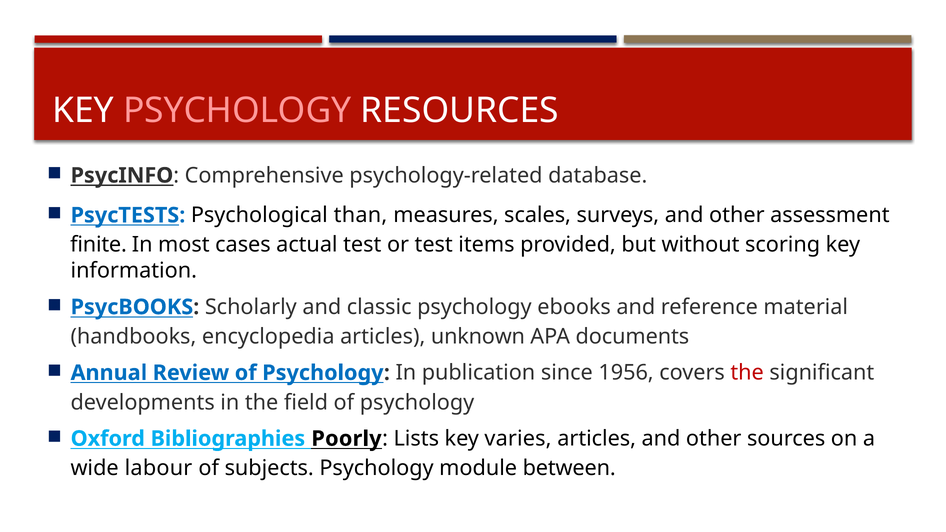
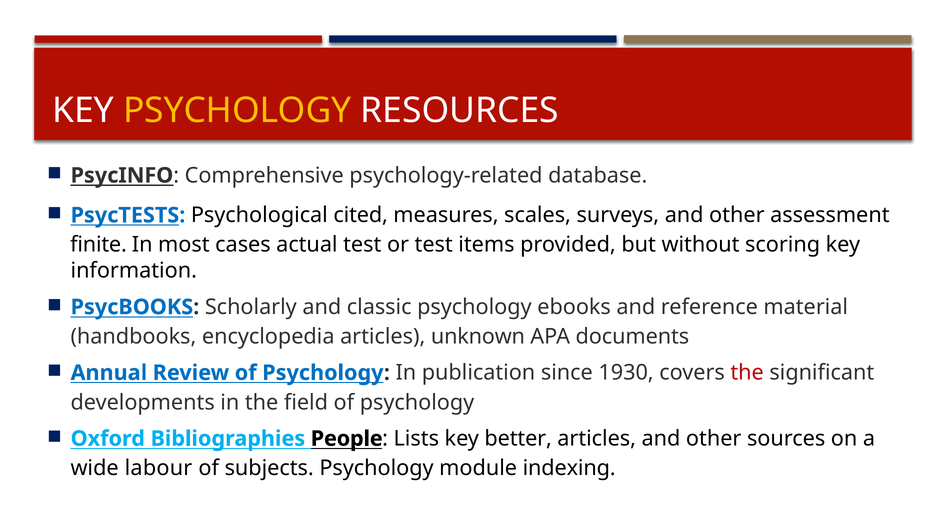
PSYCHOLOGY colour: pink -> yellow (237, 111)
than: than -> cited (361, 215)
1956: 1956 -> 1930 (626, 373)
Poorly: Poorly -> People (347, 439)
varies: varies -> better (518, 439)
between: between -> indexing (569, 468)
